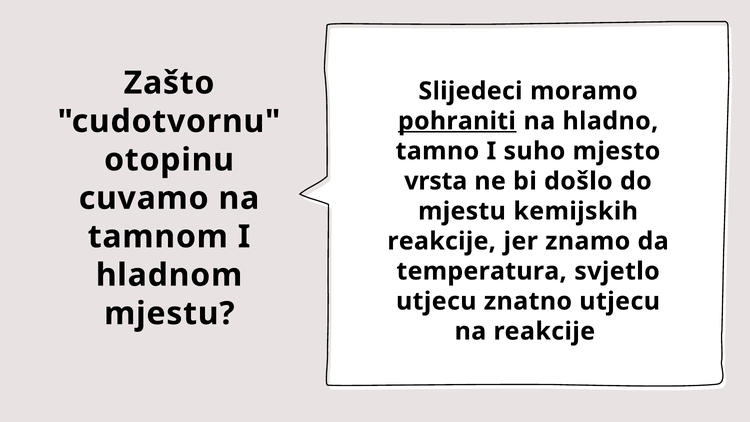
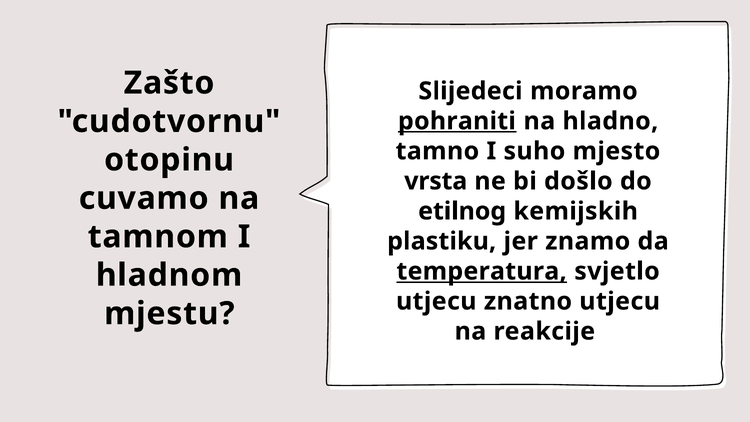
mjestu: mjestu -> etilnog (462, 211)
reakcije: reakcije -> plastiku (442, 241)
temperatura underline: none -> present (482, 271)
